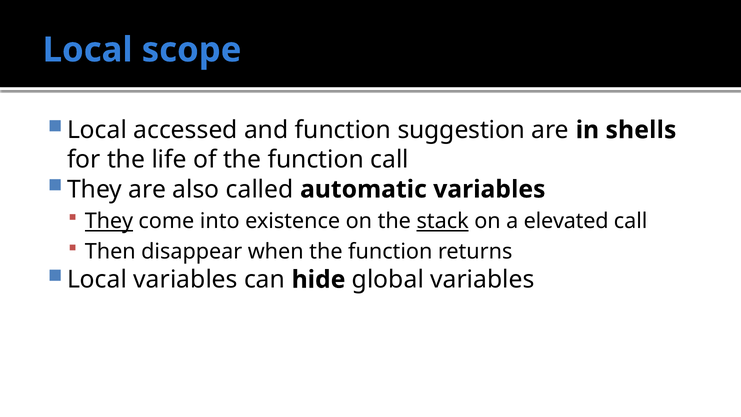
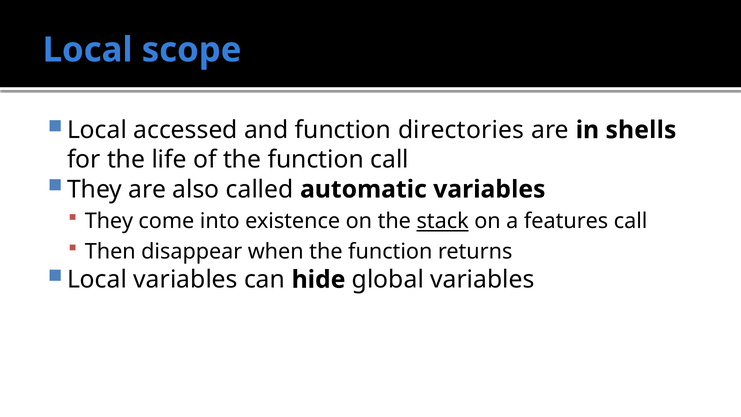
suggestion: suggestion -> directories (461, 130)
They underline: present -> none (109, 221)
elevated: elevated -> features (566, 221)
